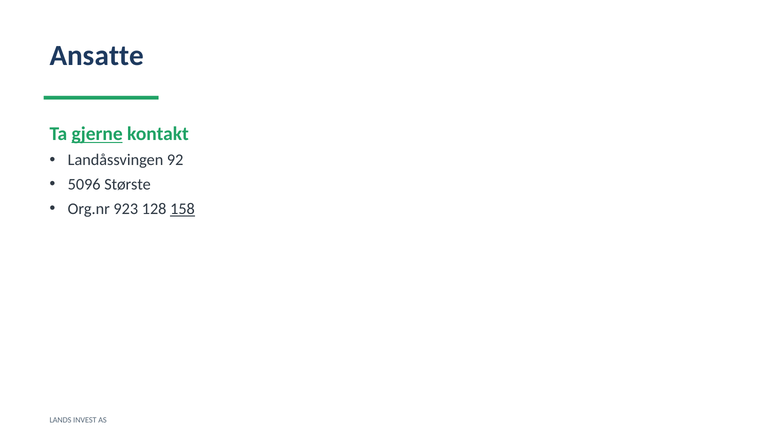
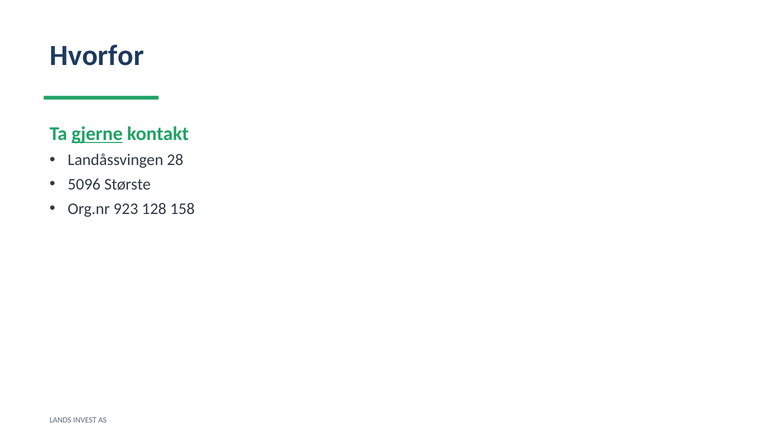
Ansatte: Ansatte -> Hvorfor (97, 56)
92: 92 -> 28 (175, 160)
158 underline: present -> none (182, 209)
